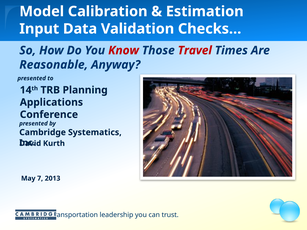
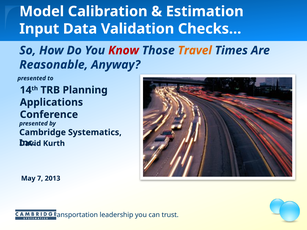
Travel colour: red -> orange (195, 50)
